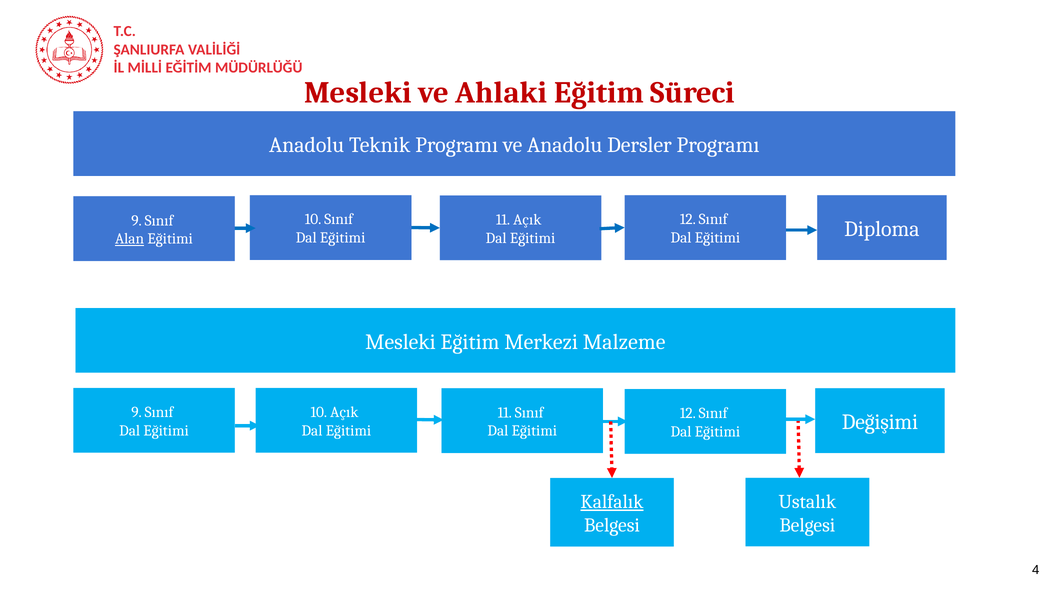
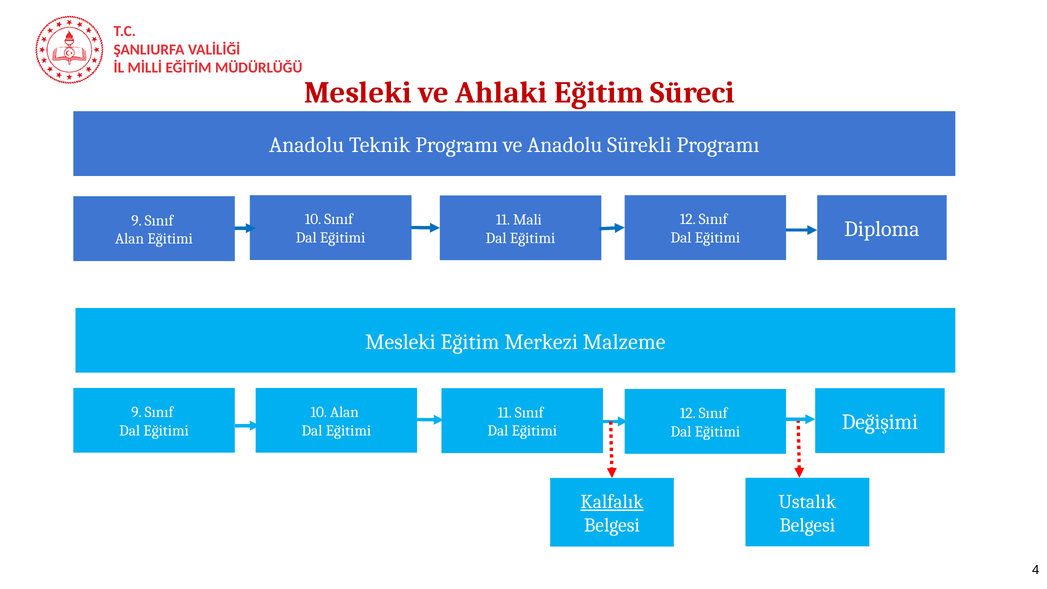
Dersler: Dersler -> Sürekli (639, 145)
11 Açık: Açık -> Mali (527, 220)
Alan underline: present -> none (130, 239)
10 Açık: Açık -> Alan (344, 412)
